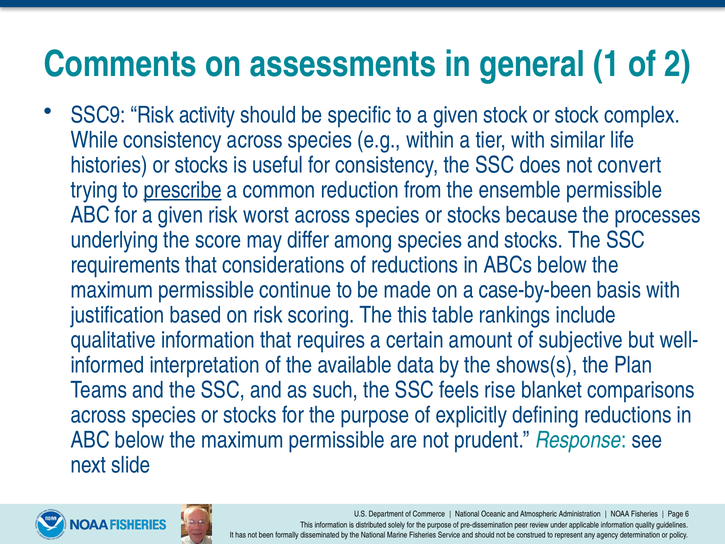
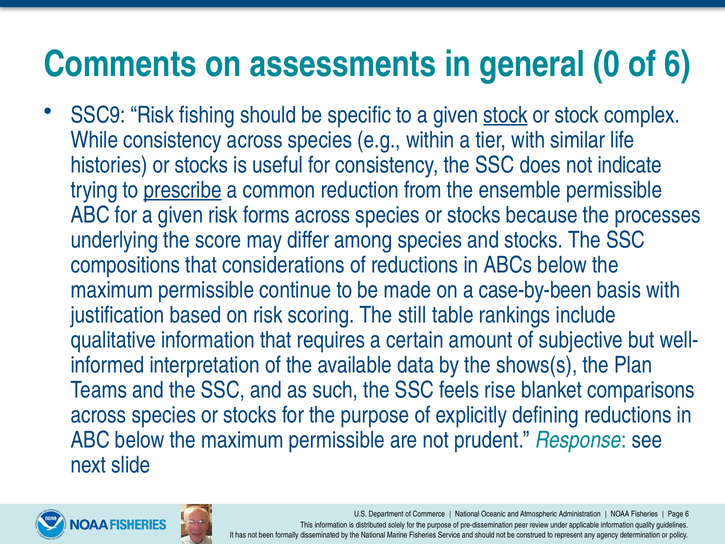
1: 1 -> 0 (607, 64)
of 2: 2 -> 6 (678, 64)
activity: activity -> fishing (207, 115)
stock underline: none -> present (505, 115)
convert: convert -> indicate (630, 165)
worst: worst -> forms (266, 215)
requirements: requirements -> compositions (126, 265)
The this: this -> still (412, 315)
